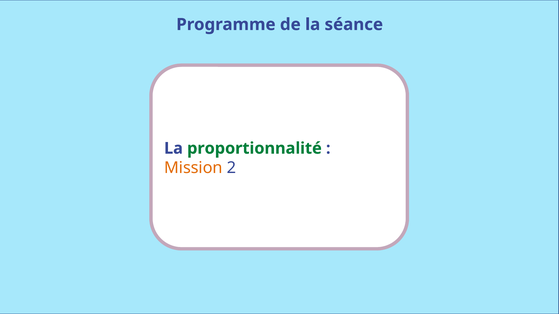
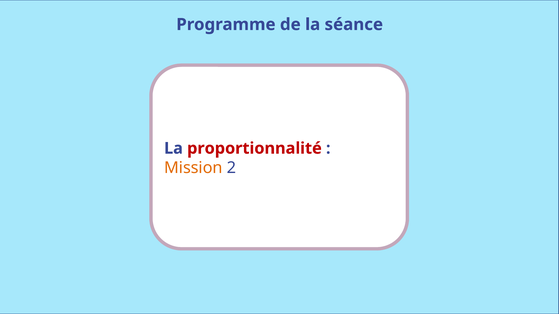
proportionnalité colour: green -> red (254, 149)
